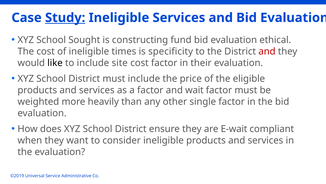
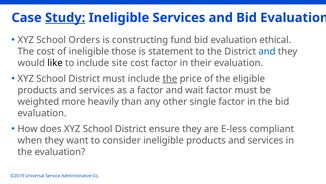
Sought: Sought -> Orders (84, 40)
times: times -> those (124, 51)
specificity: specificity -> statement (171, 51)
and colour: red -> blue (267, 51)
the underline: none -> present (170, 79)
E-wait: E-wait -> E-less (234, 129)
